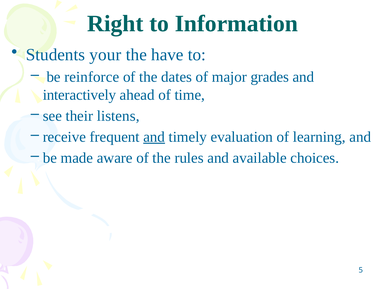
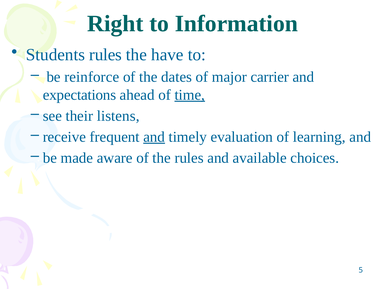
Students your: your -> rules (106, 55)
grades: grades -> carrier (270, 77)
interactively: interactively -> expectations (79, 95)
time underline: none -> present (190, 95)
